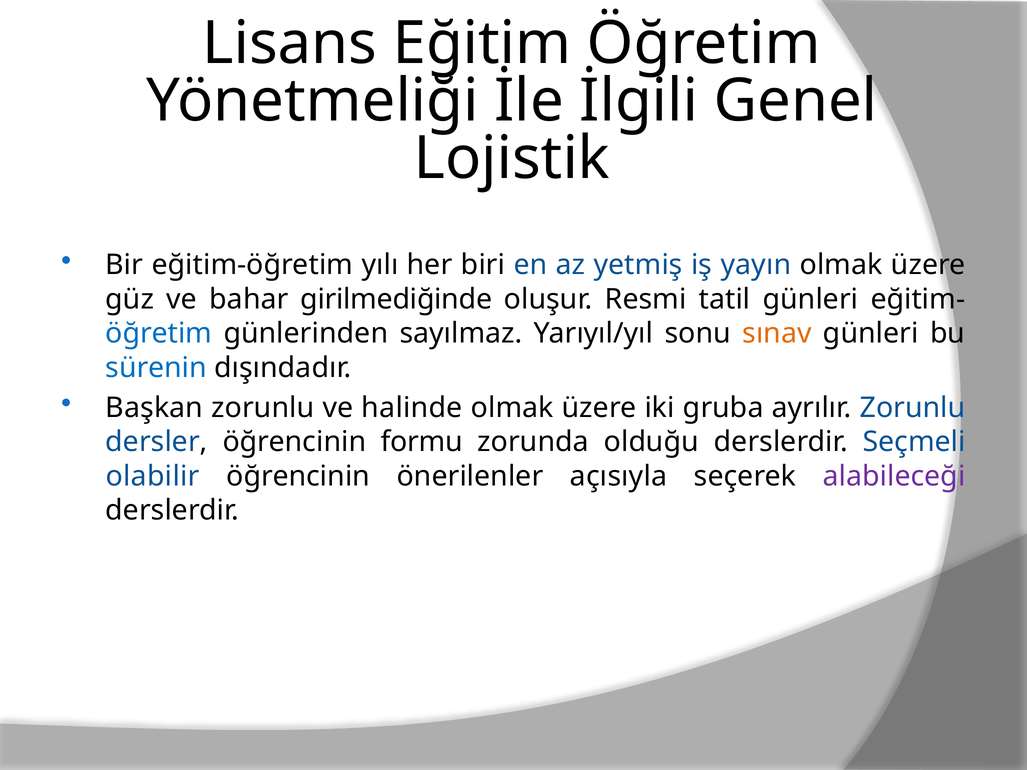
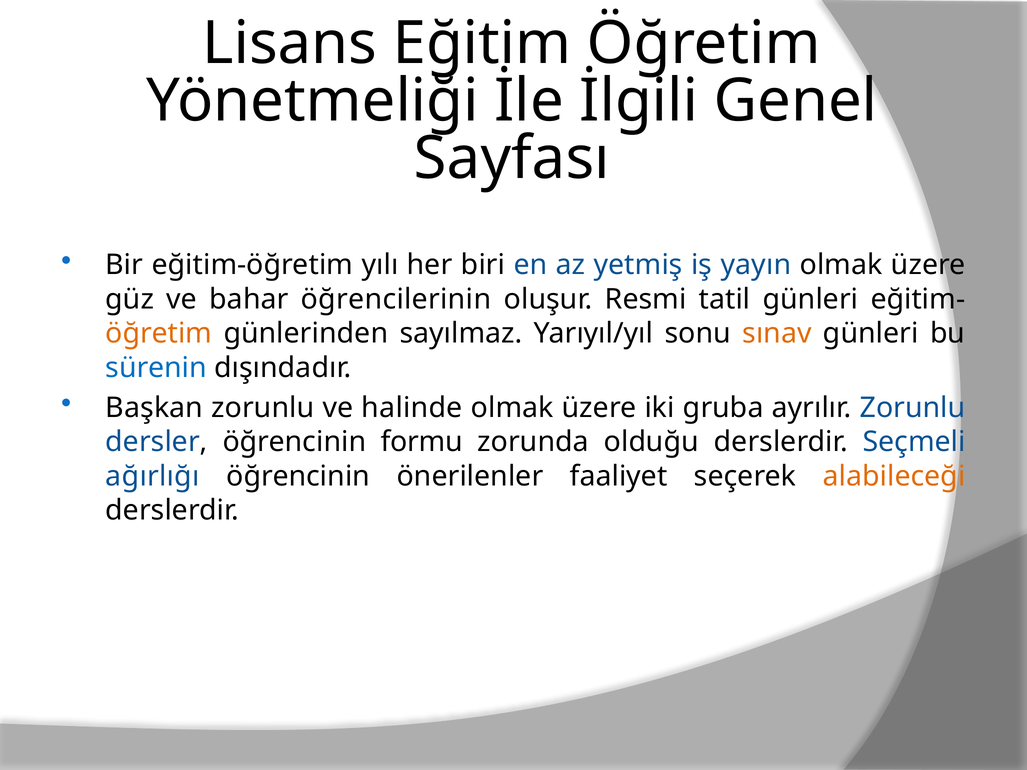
Lojistik: Lojistik -> Sayfası (512, 159)
girilmediğinde: girilmediğinde -> öğrencilerinin (396, 299)
öğretim colour: blue -> orange (159, 333)
olabilir: olabilir -> ağırlığı (153, 476)
açısıyla: açısıyla -> faaliyet (619, 476)
alabileceği colour: purple -> orange (894, 476)
